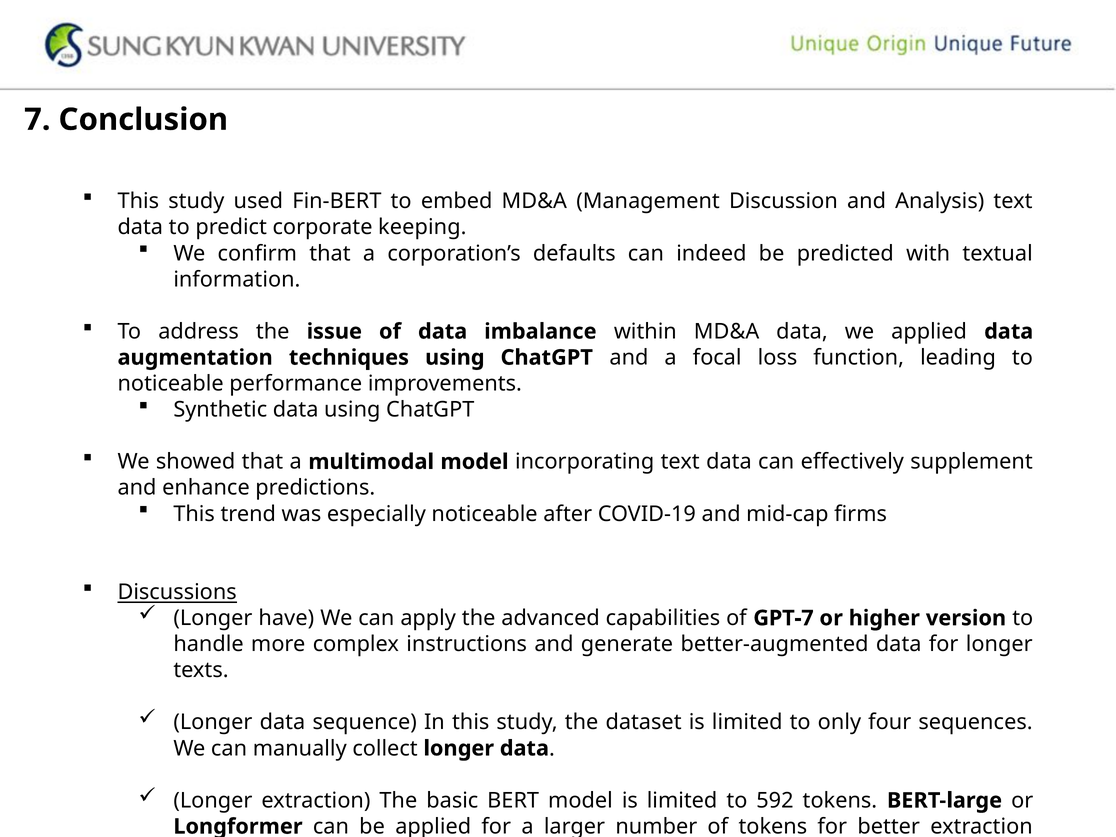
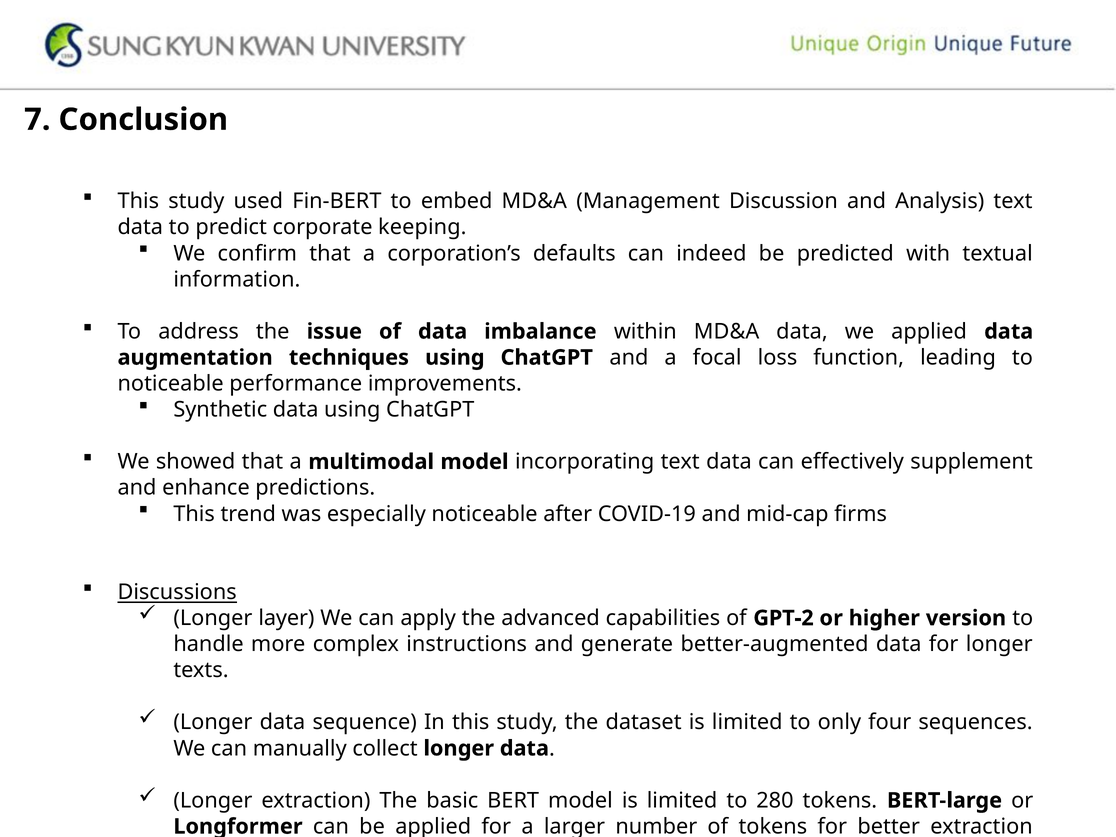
have: have -> layer (286, 618)
GPT-7: GPT-7 -> GPT-2 (783, 618)
592: 592 -> 280 (775, 800)
